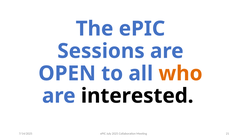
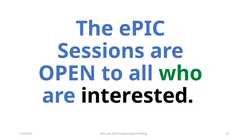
who colour: orange -> green (181, 73)
